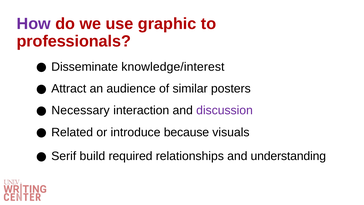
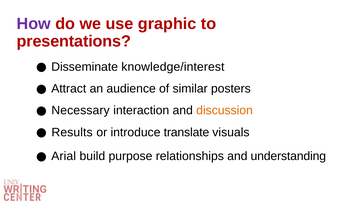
professionals: professionals -> presentations (74, 41)
discussion colour: purple -> orange (225, 110)
Related: Related -> Results (72, 132)
because: because -> translate (186, 132)
Serif: Serif -> Arial (64, 156)
required: required -> purpose (130, 156)
